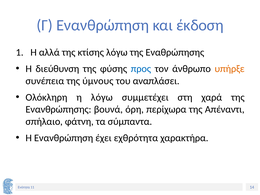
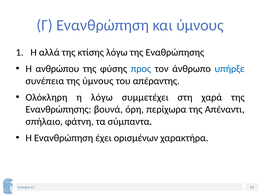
και έκδοση: έκδοση -> ύμνους (200, 25)
διεύθυνση: διεύθυνση -> ανθρώπου (57, 69)
υπήρξε colour: orange -> blue (230, 69)
αναπλάσει: αναπλάσει -> απέραντης (156, 81)
εχθρότητα: εχθρότητα -> ορισμένων (136, 138)
